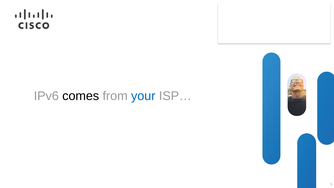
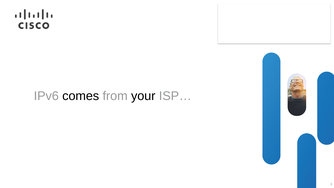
your colour: blue -> black (143, 96)
